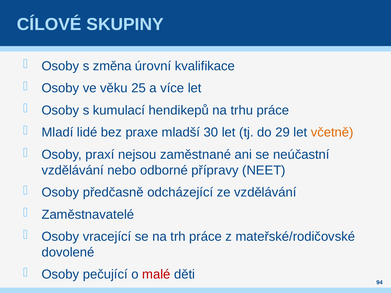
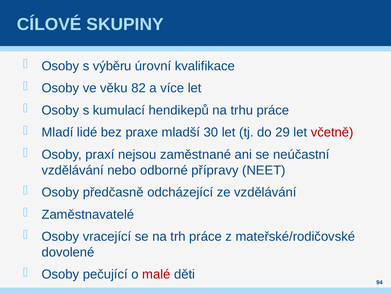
změna: změna -> výběru (112, 66)
25: 25 -> 82 (139, 88)
včetně colour: orange -> red (332, 133)
